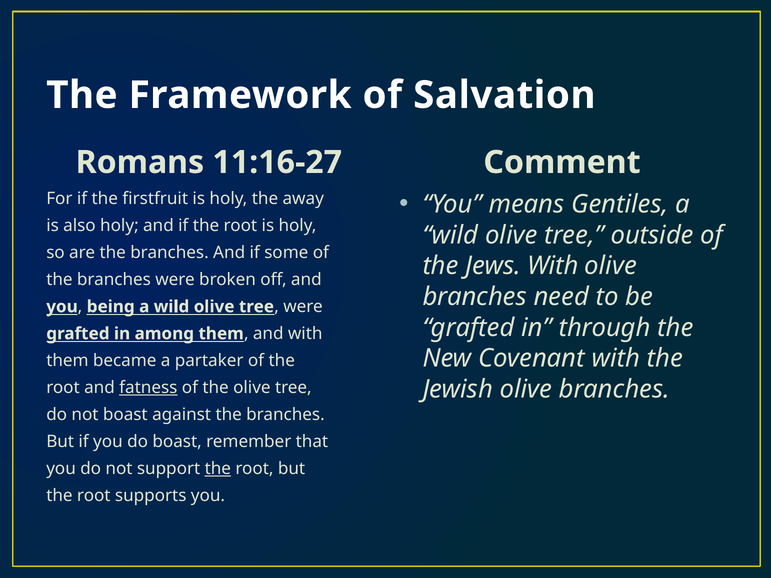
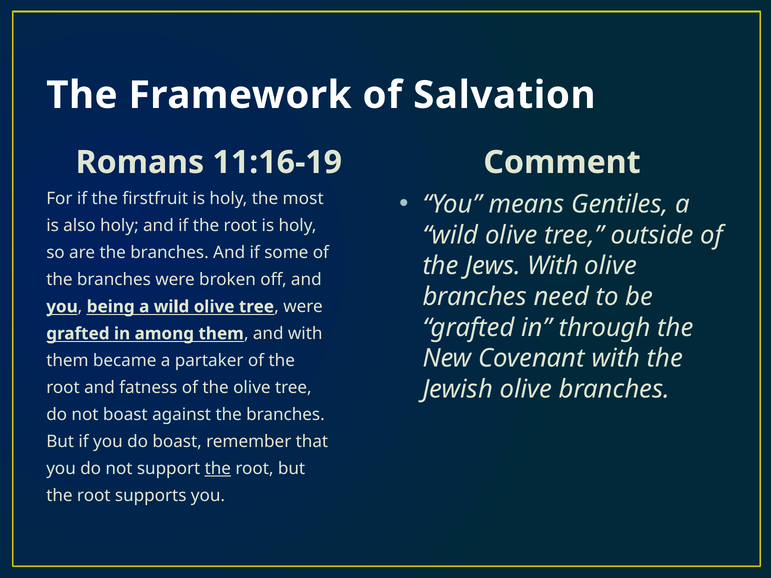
11:16-27: 11:16-27 -> 11:16-19 (277, 162)
away: away -> most (303, 199)
fatness underline: present -> none (148, 388)
